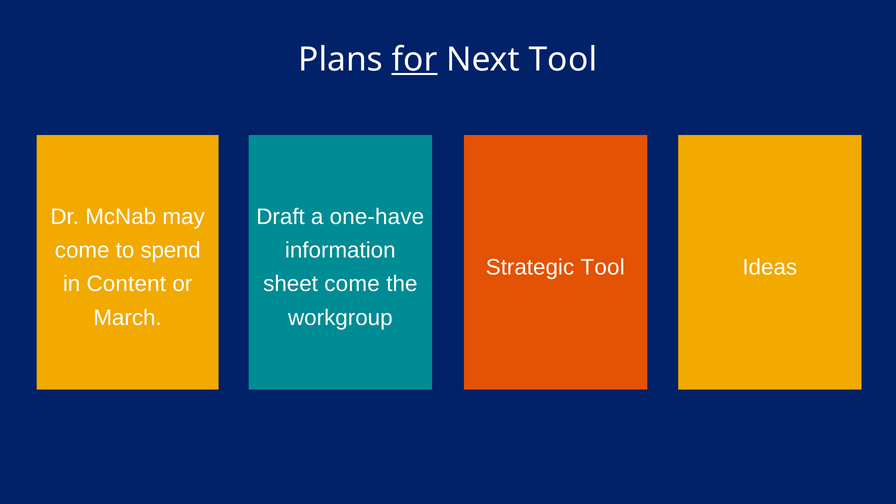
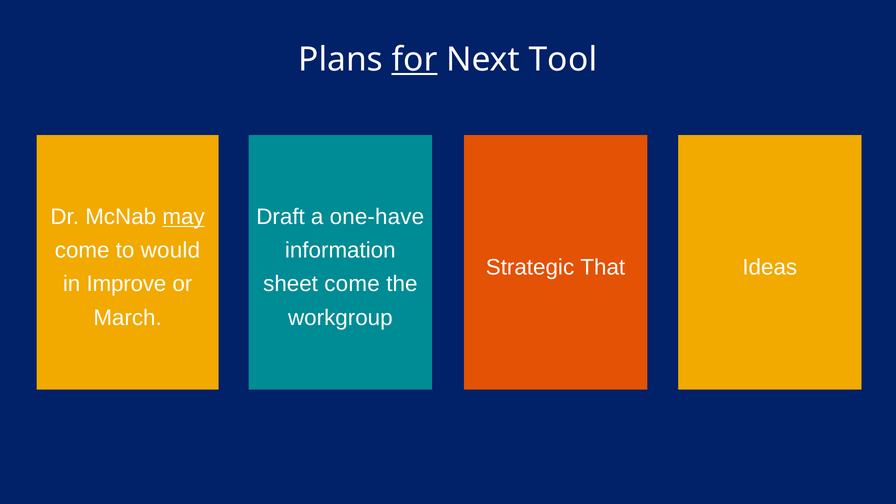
may underline: none -> present (184, 217)
spend: spend -> would (170, 250)
Strategic Tool: Tool -> That (603, 267)
Content: Content -> Improve (126, 284)
